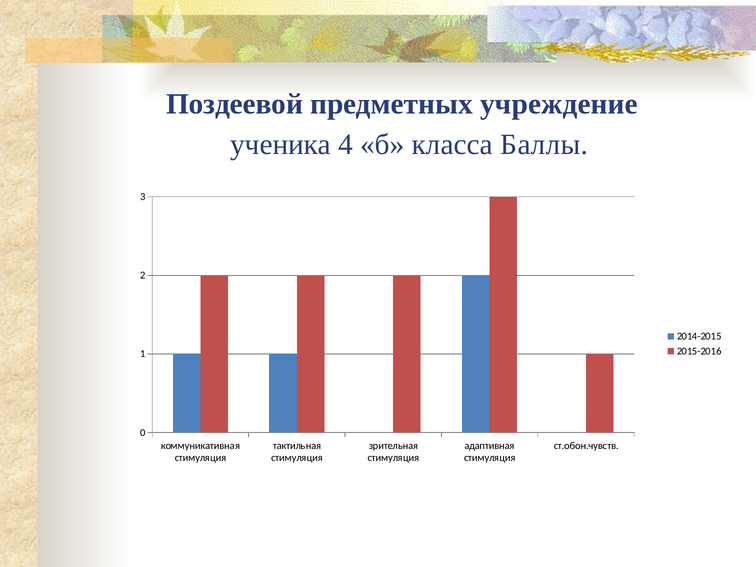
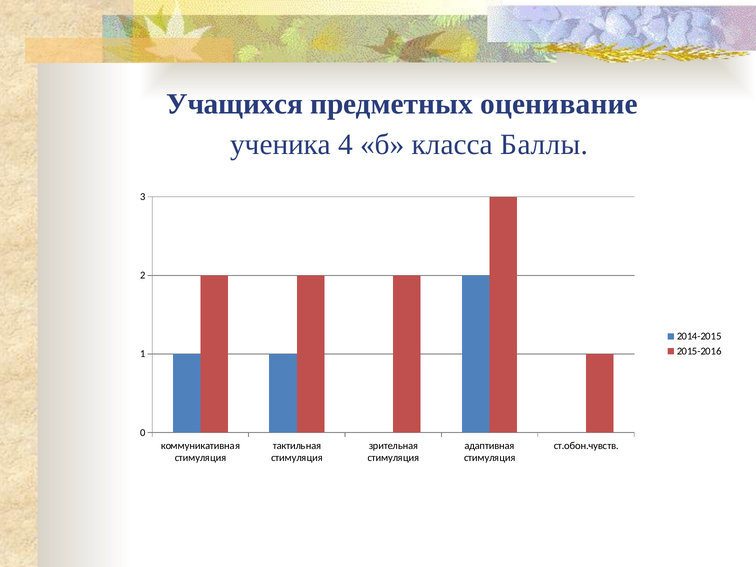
Поздеевой: Поздеевой -> Учащихся (235, 104)
учреждение: учреждение -> оценивание (559, 104)
